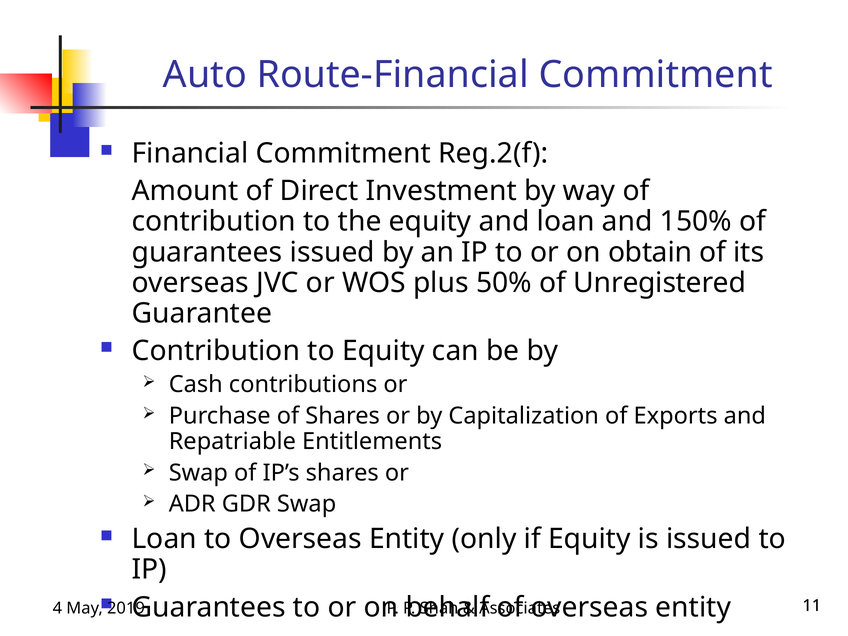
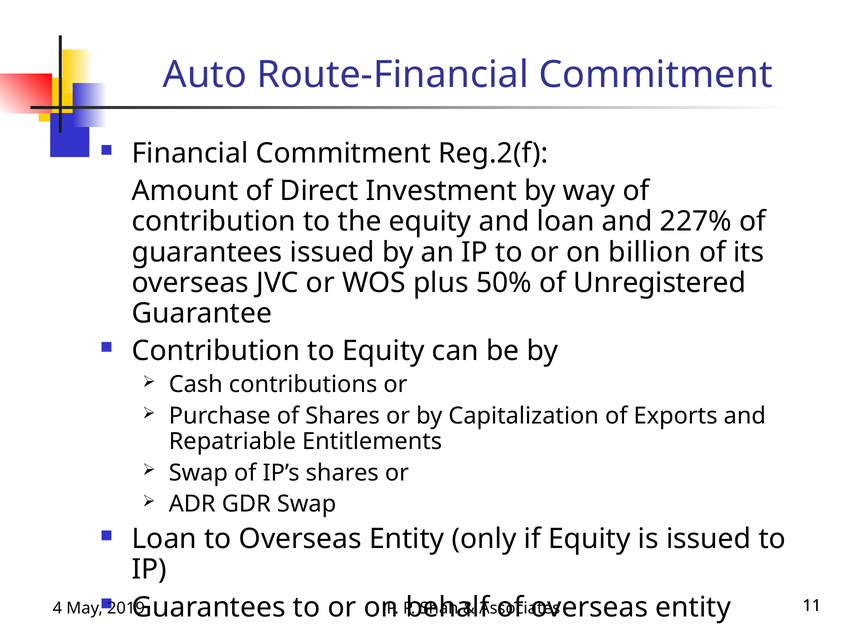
150%: 150% -> 227% (696, 222)
obtain: obtain -> billion (650, 252)
